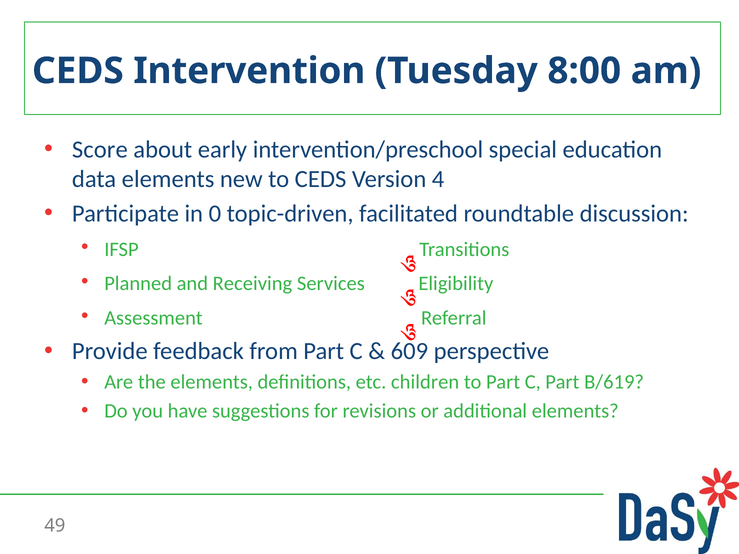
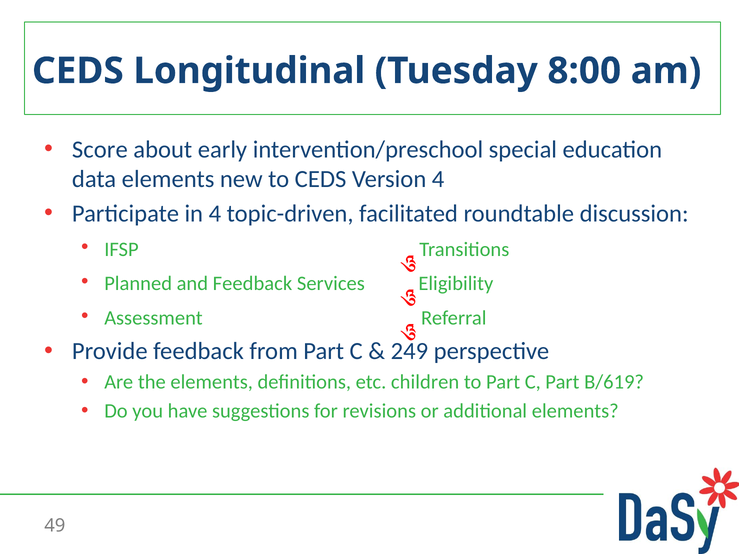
Intervention: Intervention -> Longitudinal (249, 71)
in 0: 0 -> 4 (215, 214)
and Receiving: Receiving -> Feedback (252, 284)
609: 609 -> 249 (409, 351)
